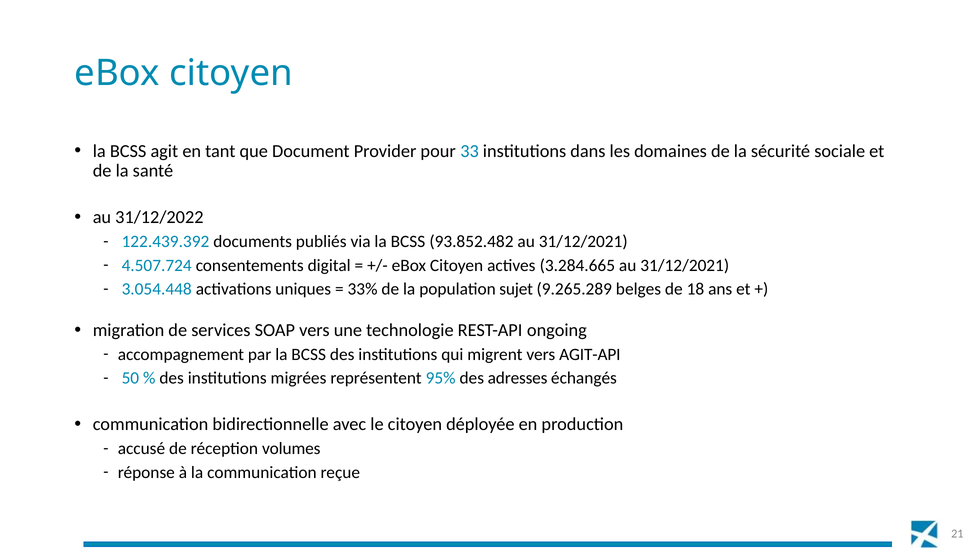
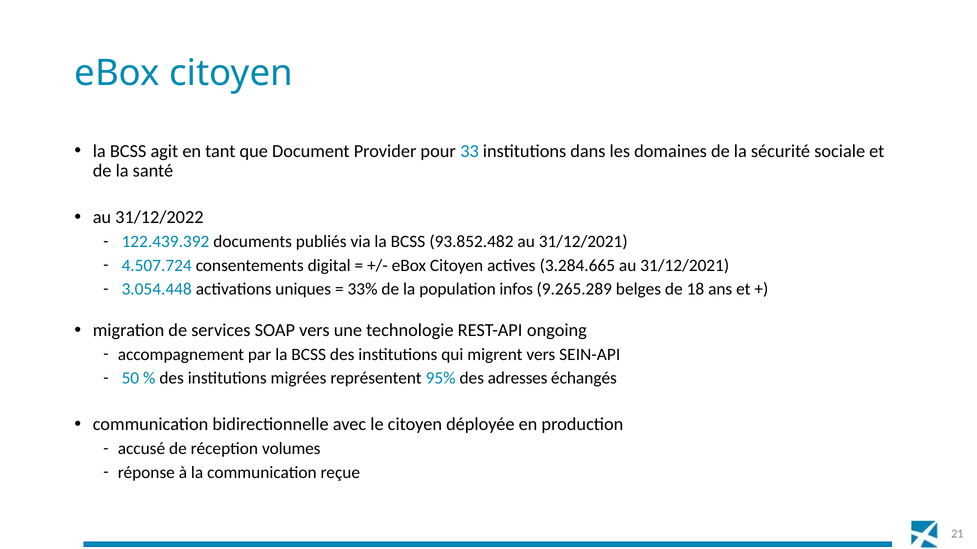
sujet: sujet -> infos (516, 289)
AGIT-API: AGIT-API -> SEIN-API (590, 355)
